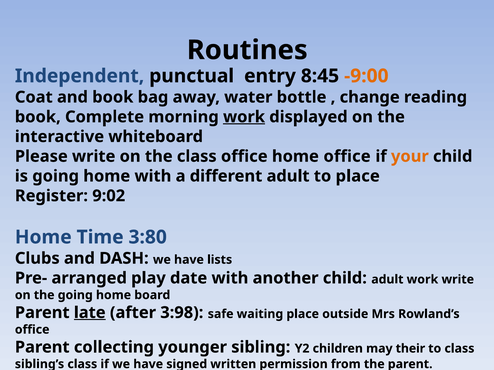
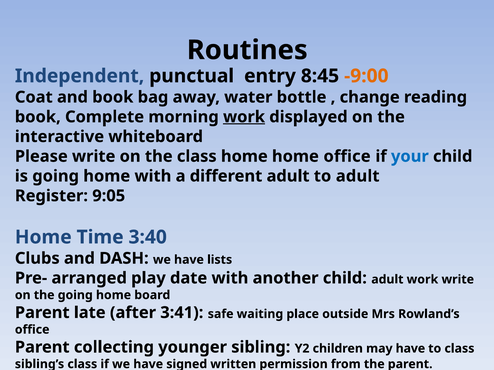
class office: office -> home (244, 157)
your colour: orange -> blue (410, 157)
to place: place -> adult (358, 176)
9:02: 9:02 -> 9:05 (109, 196)
3:80: 3:80 -> 3:40 (148, 237)
late underline: present -> none (90, 313)
3:98: 3:98 -> 3:41 (182, 313)
may their: their -> have (410, 349)
